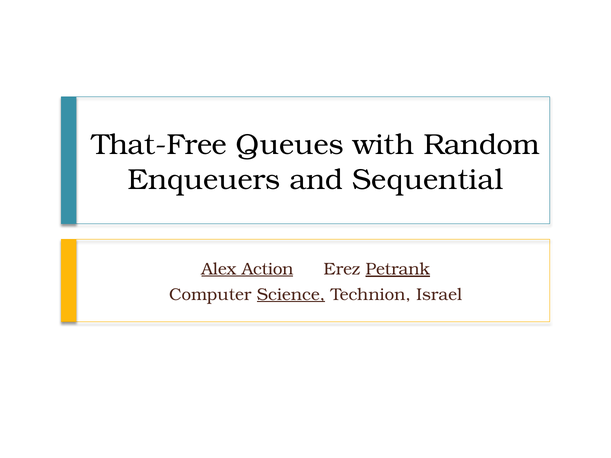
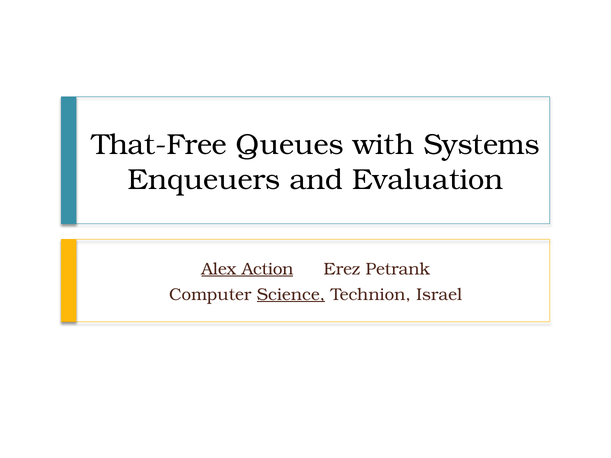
Random: Random -> Systems (482, 145)
Sequential: Sequential -> Evaluation (428, 180)
Petrank underline: present -> none (398, 269)
